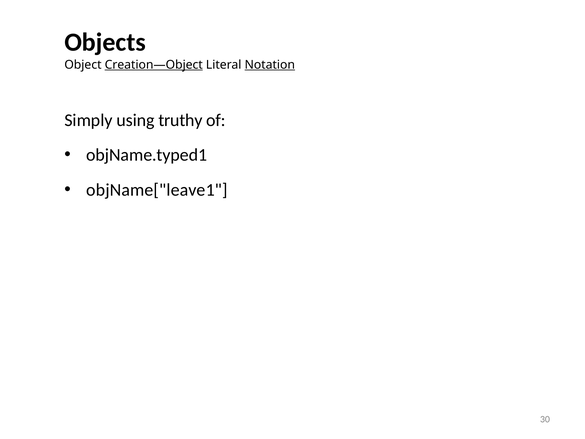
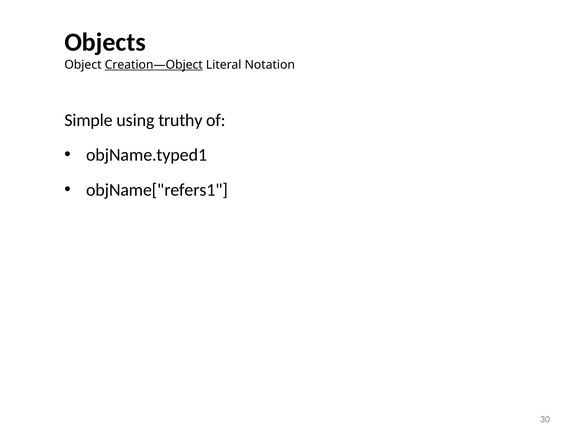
Notation underline: present -> none (270, 65)
Simply: Simply -> Simple (89, 120)
objName["leave1: objName["leave1 -> objName["refers1 (157, 190)
